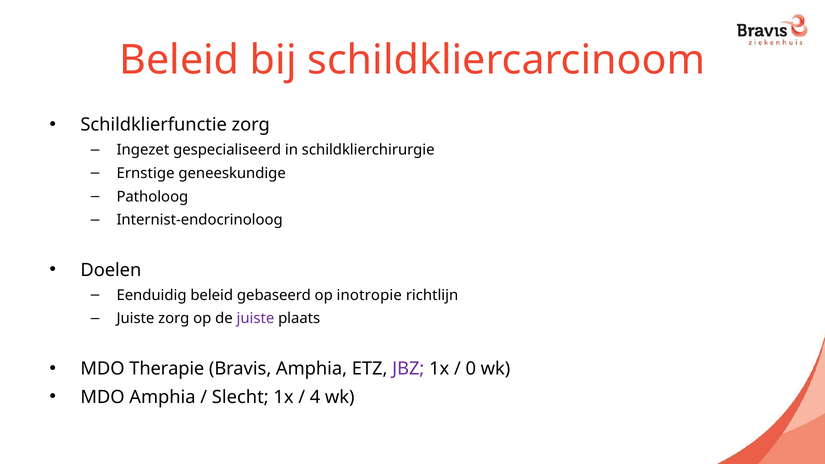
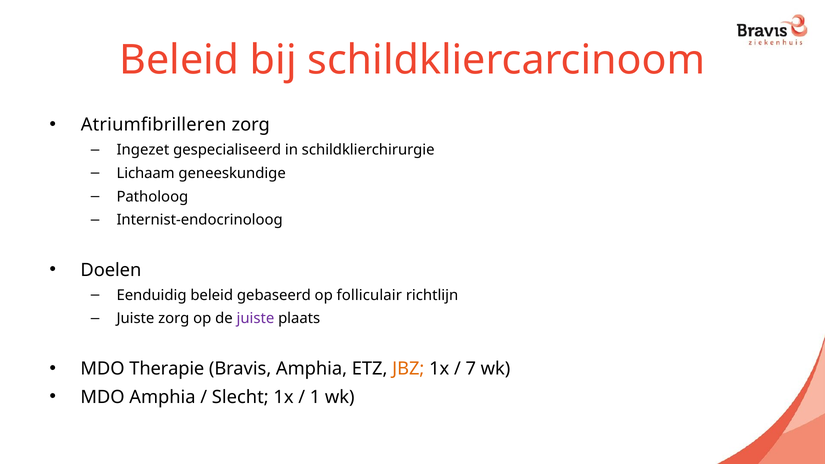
Schildklierfunctie: Schildklierfunctie -> Atriumfibrilleren (154, 125)
Ernstige: Ernstige -> Lichaam (146, 173)
inotropie: inotropie -> folliculair (369, 295)
JBZ colour: purple -> orange (408, 369)
0: 0 -> 7 (471, 369)
4: 4 -> 1 (315, 397)
